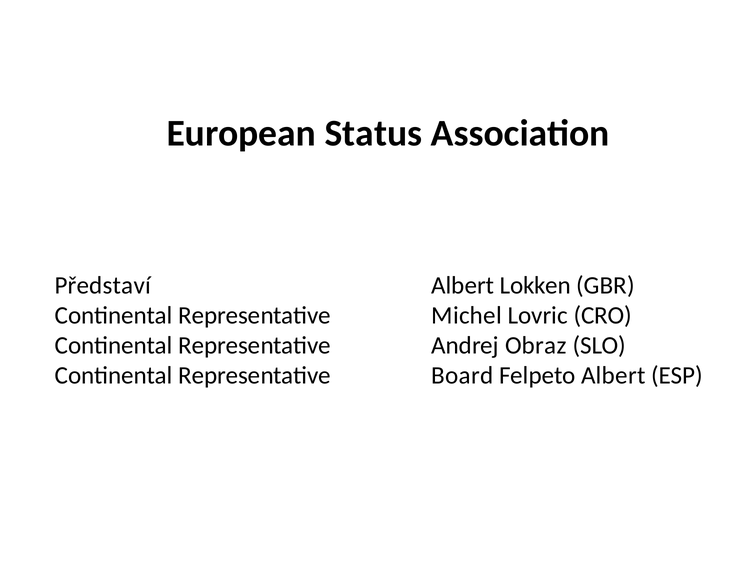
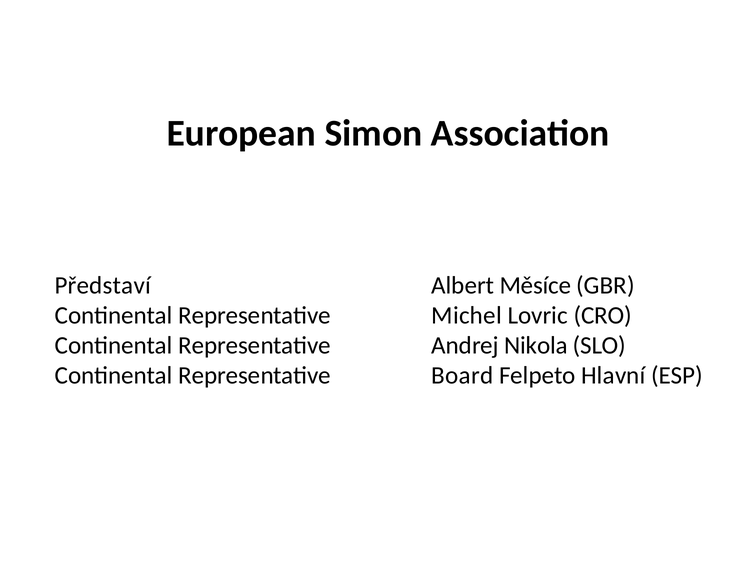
Status: Status -> Simon (373, 133)
Lokken: Lokken -> Měsíce (535, 285)
Obraz: Obraz -> Nikola (536, 345)
Felpeto Albert: Albert -> Hlavní (613, 375)
